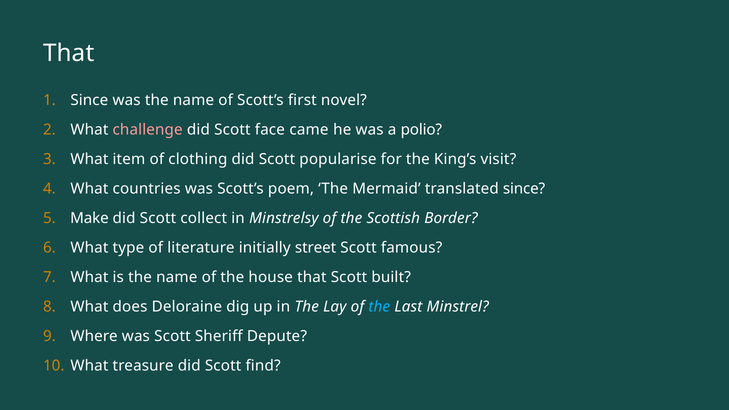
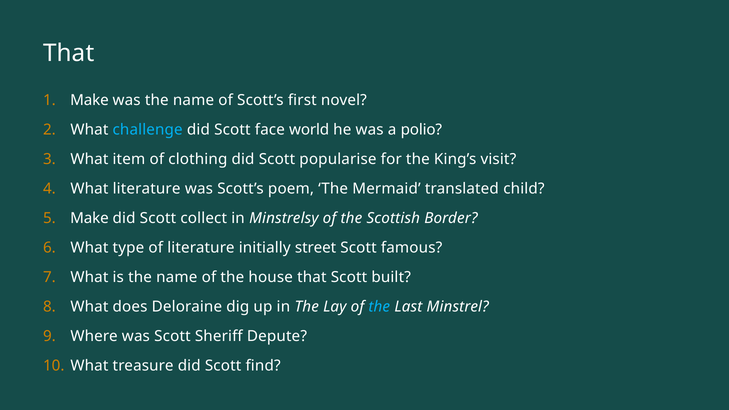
Since: Since -> Make (89, 100)
challenge colour: pink -> light blue (148, 130)
came: came -> world (309, 130)
What countries: countries -> literature (147, 189)
translated since: since -> child (524, 189)
